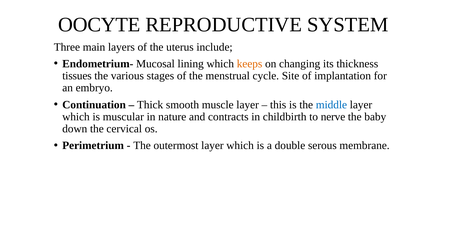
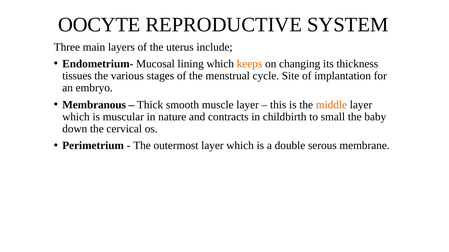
Continuation: Continuation -> Membranous (94, 105)
middle colour: blue -> orange (331, 105)
nerve: nerve -> small (333, 117)
